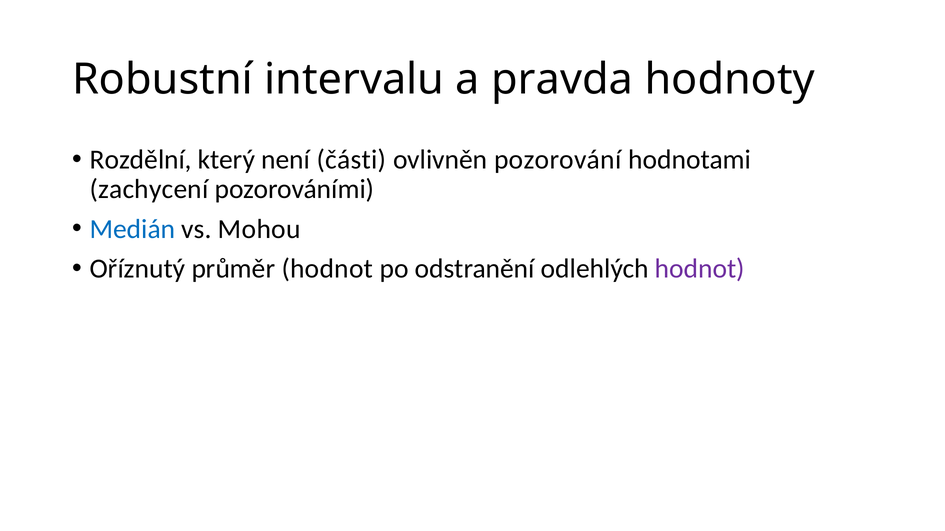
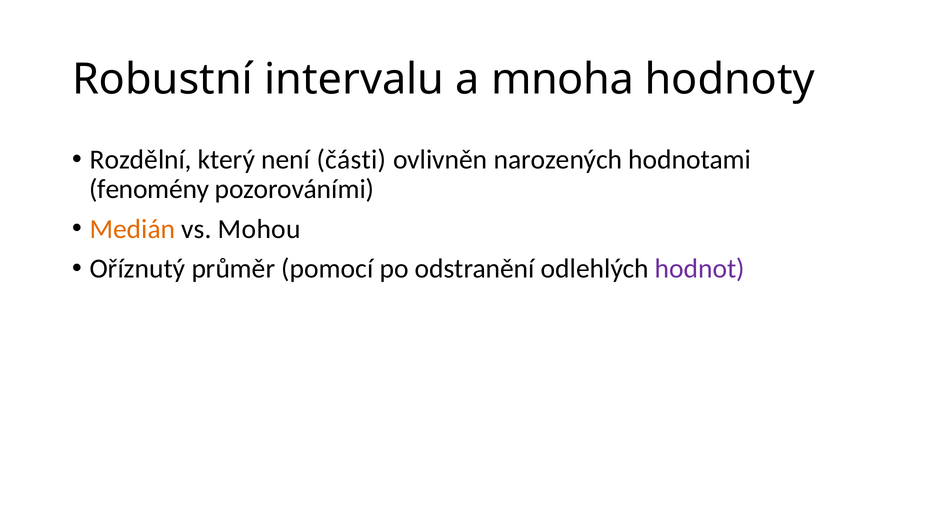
pravda: pravda -> mnoha (562, 79)
pozorování: pozorování -> narozených (558, 160)
zachycení: zachycení -> fenomény (149, 190)
Medián colour: blue -> orange (133, 229)
průměr hodnot: hodnot -> pomocí (327, 269)
